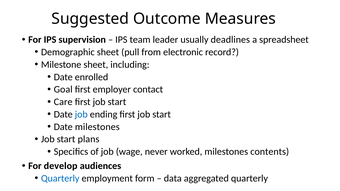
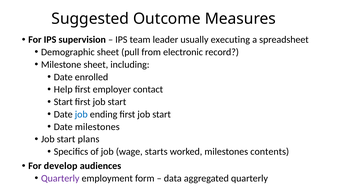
deadlines: deadlines -> executing (230, 40)
Goal: Goal -> Help (63, 90)
Care: Care -> Start (63, 102)
never: never -> starts (156, 152)
Quarterly colour: blue -> purple (60, 179)
